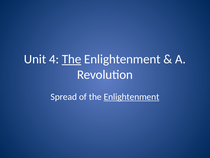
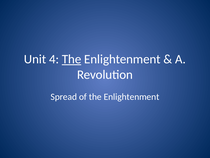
Enlightenment underline: present -> none (131, 97)
